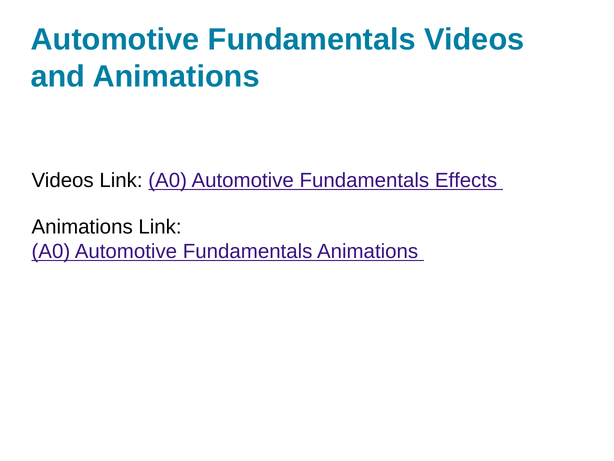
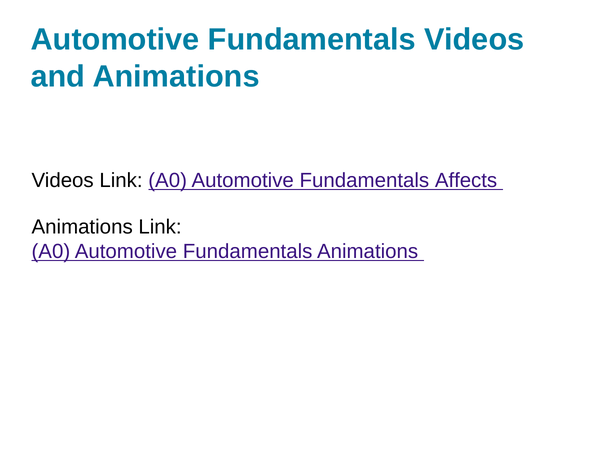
Effects: Effects -> Affects (466, 180)
